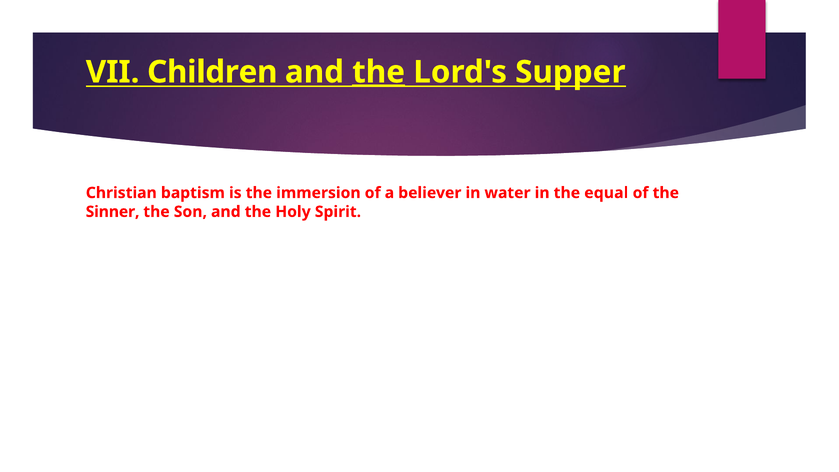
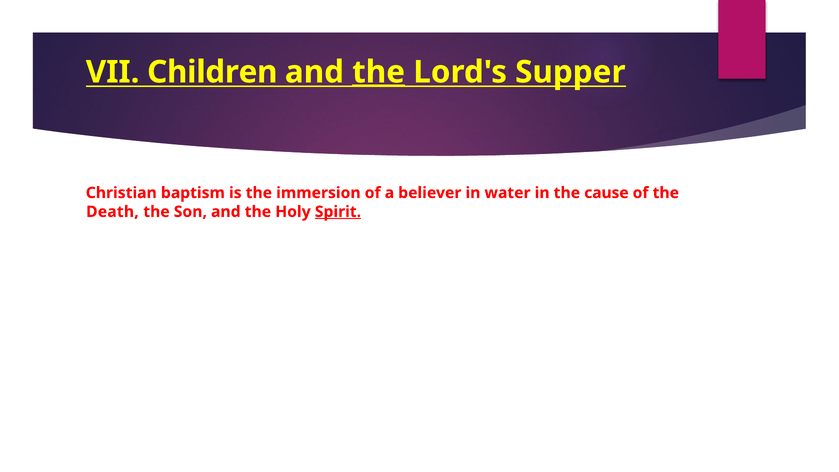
equal: equal -> cause (606, 193)
Sinner: Sinner -> Death (112, 212)
Spirit underline: none -> present (338, 212)
